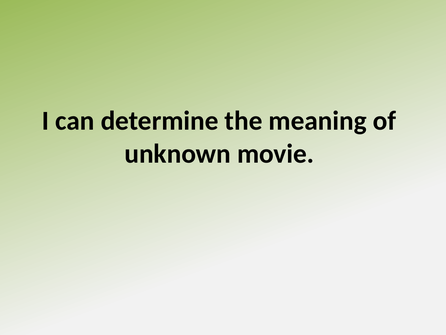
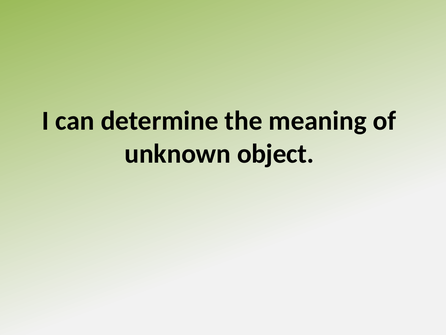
movie: movie -> object (276, 153)
